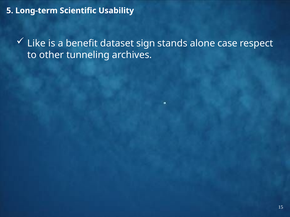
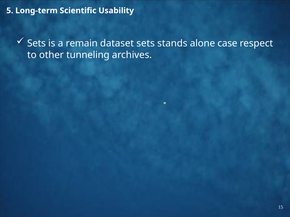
Like: Like -> Sets (36, 43)
benefit: benefit -> remain (82, 43)
dataset sign: sign -> sets (146, 43)
